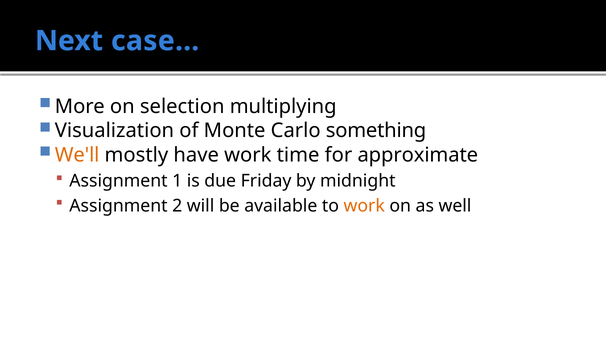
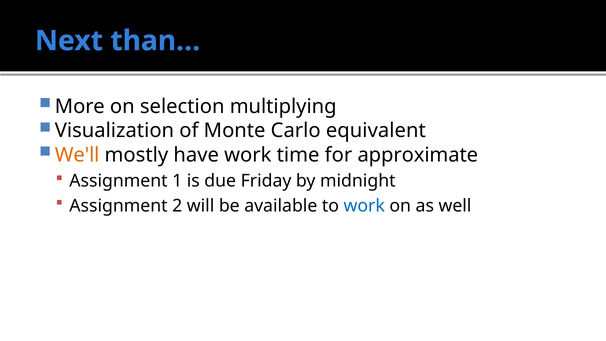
case…: case… -> than… (155, 41)
something: something -> equivalent (376, 131)
work colour: orange -> blue (364, 206)
